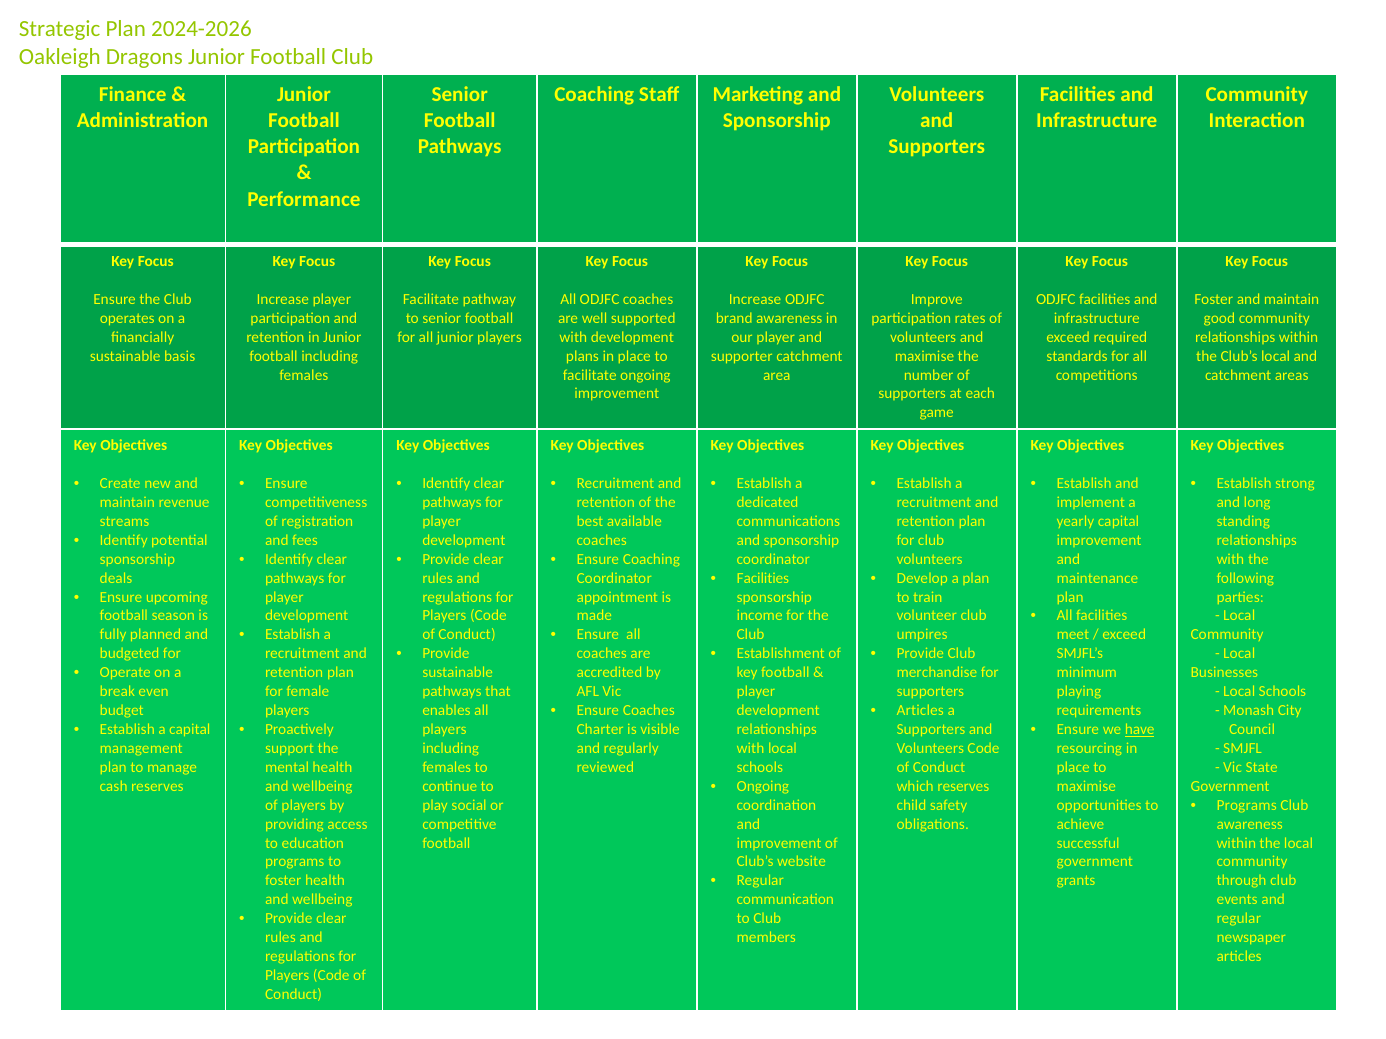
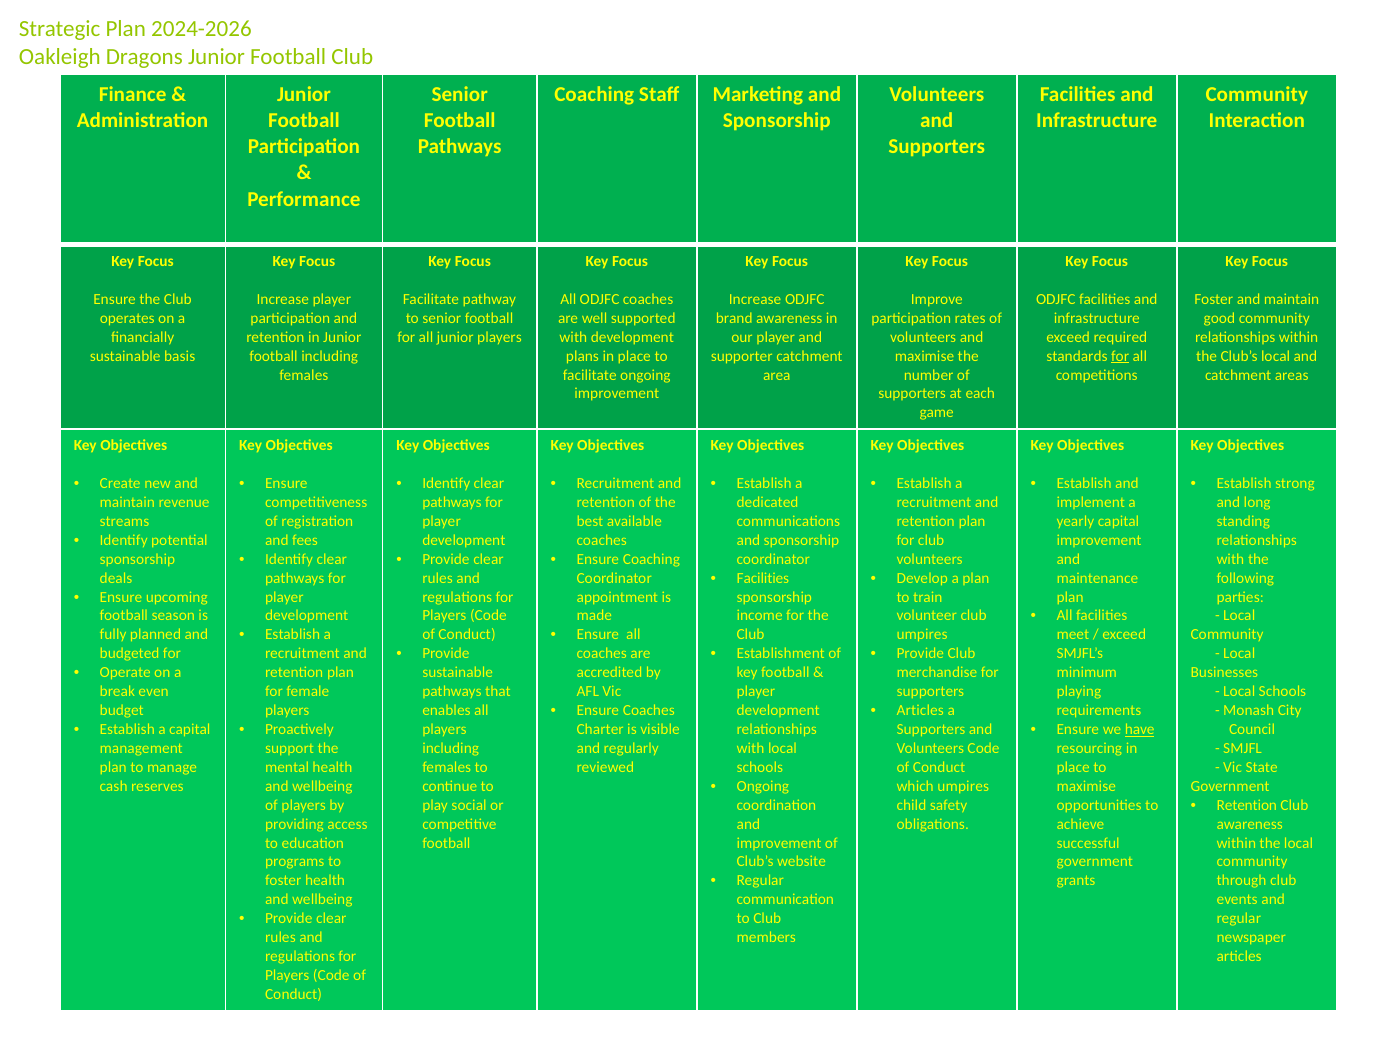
for underline: none -> present (1120, 356)
which reserves: reserves -> umpires (963, 787)
Programs: Programs -> Retention (1247, 806)
